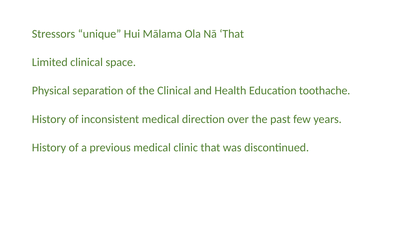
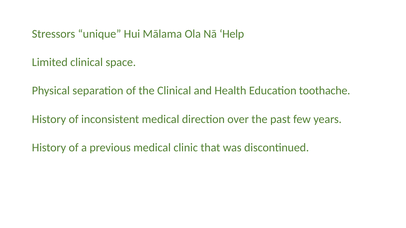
Nā That: That -> Help (232, 34)
